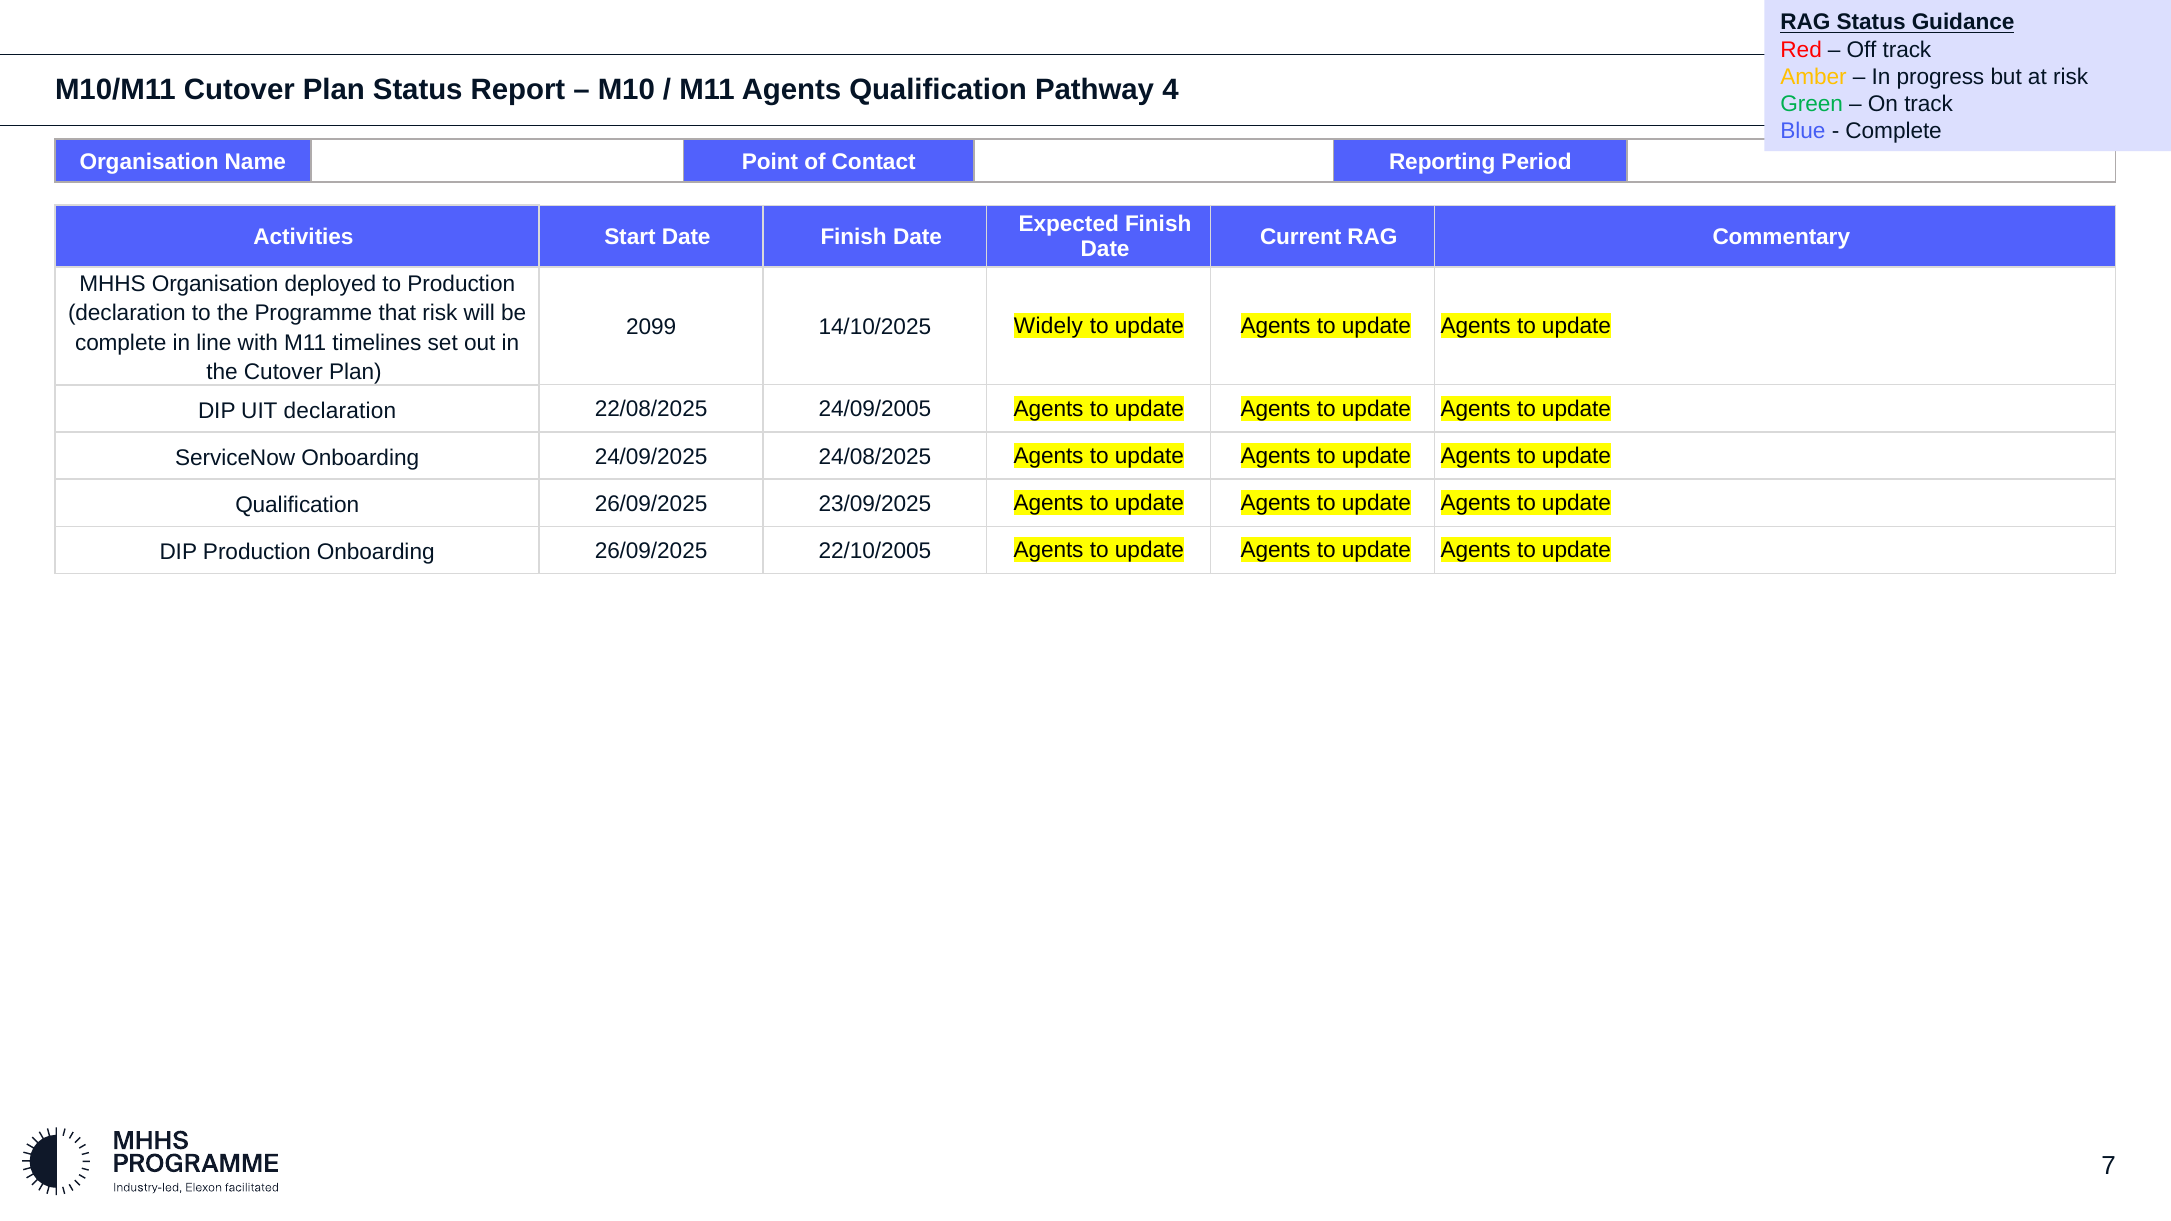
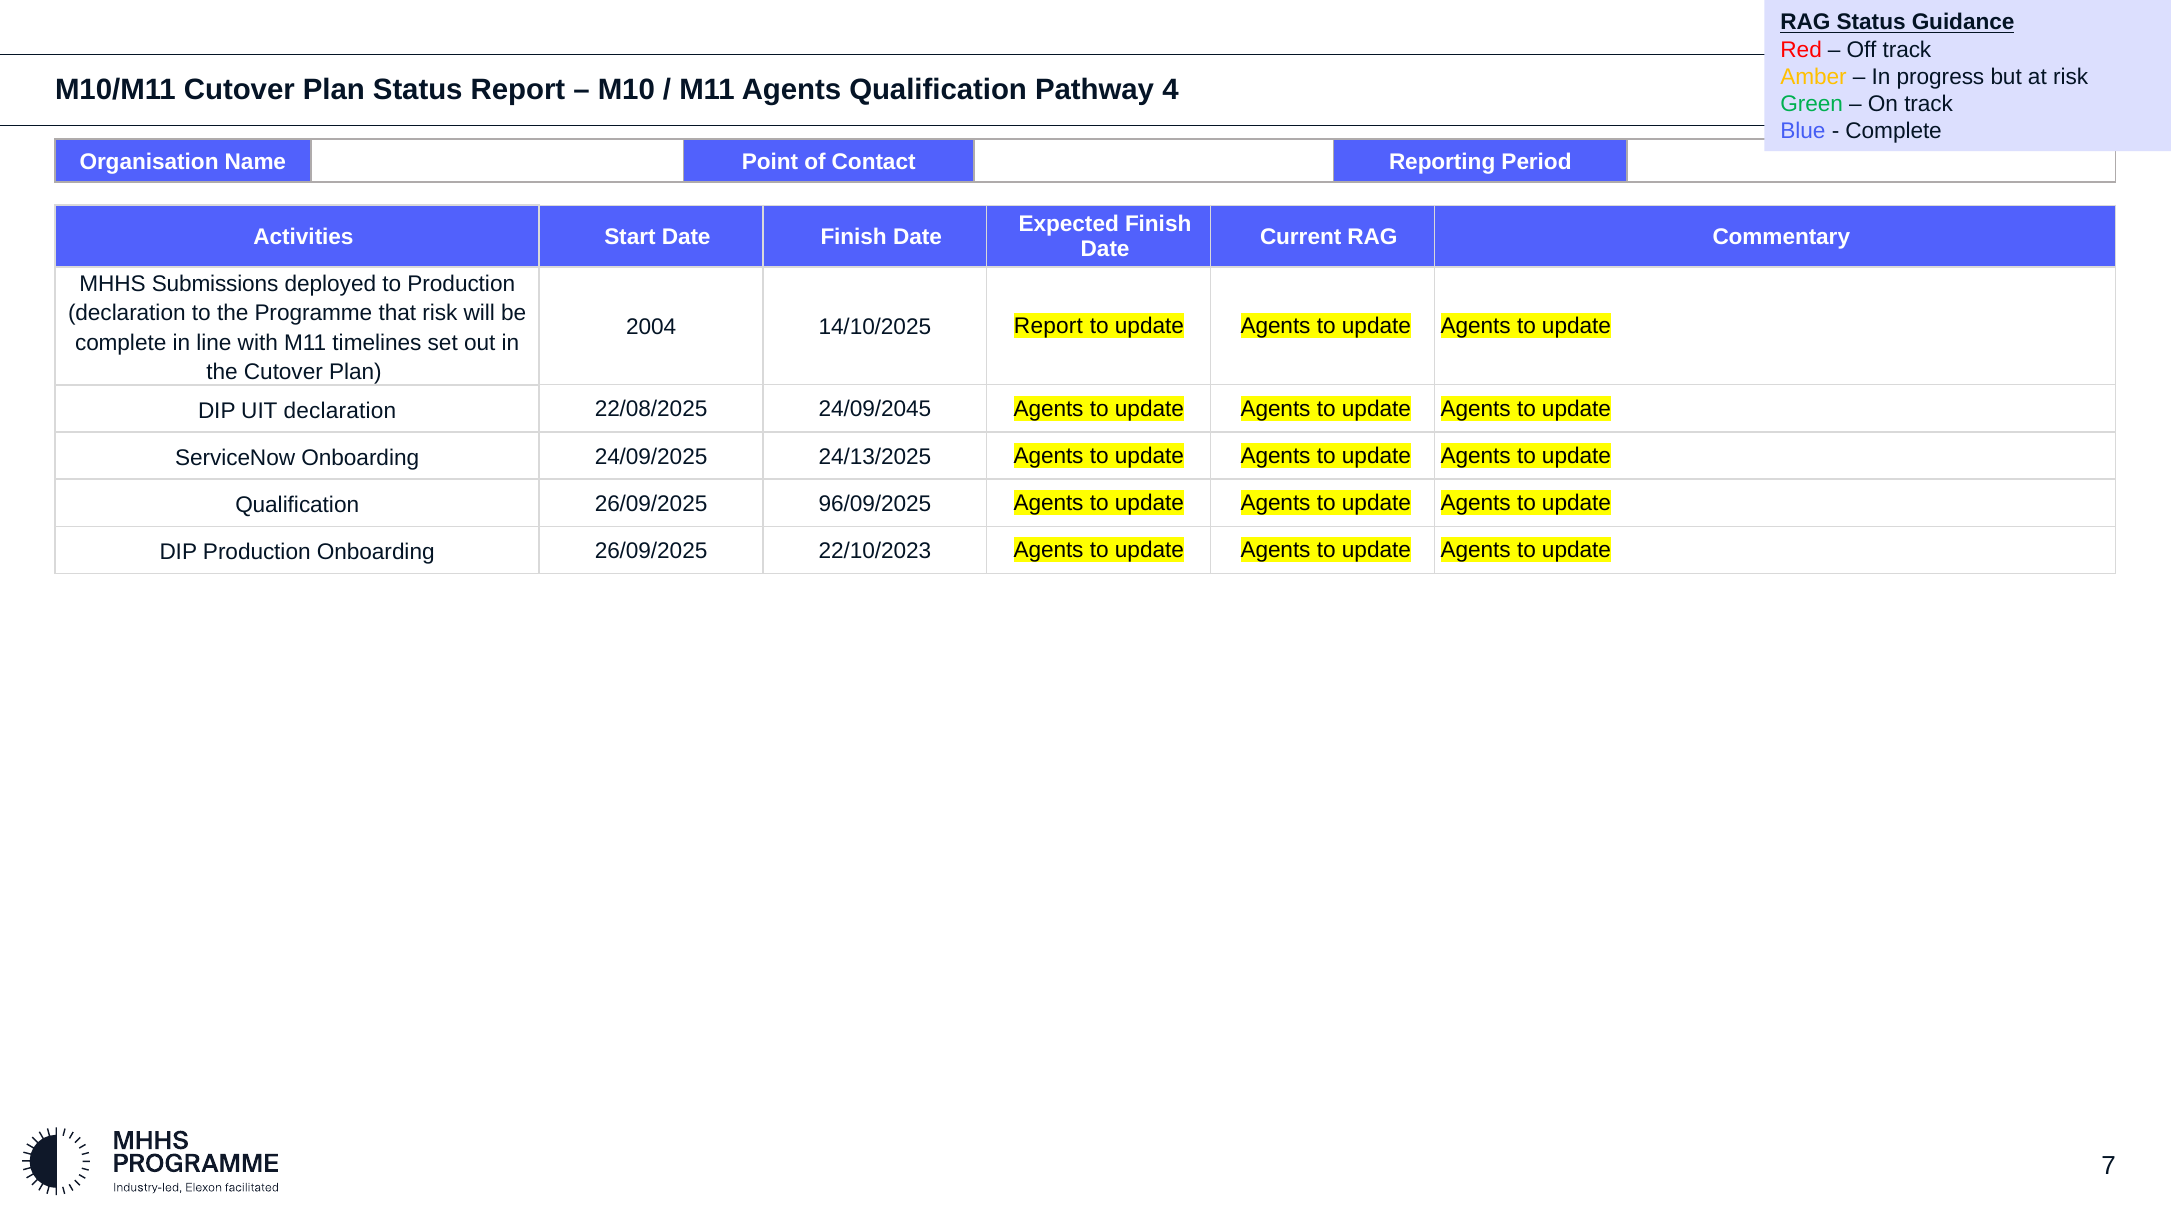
MHHS Organisation: Organisation -> Submissions (215, 284)
2099: 2099 -> 2004 (651, 327)
14/10/2025 Widely: Widely -> Report (1048, 326)
24/09/2005: 24/09/2005 -> 24/09/2045 (875, 410)
24/08/2025: 24/08/2025 -> 24/13/2025 (875, 457)
23/09/2025: 23/09/2025 -> 96/09/2025 (875, 504)
22/10/2005: 22/10/2005 -> 22/10/2023 (875, 551)
